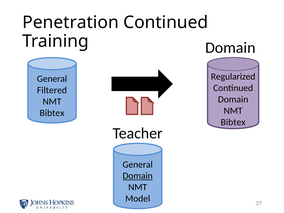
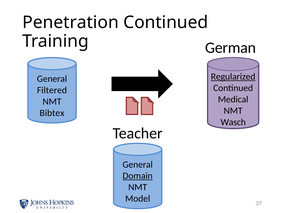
Domain: Domain -> German (230, 48)
Regularized underline: none -> present (233, 77)
Domain: Domain -> Medical (233, 99)
Bibtex: Bibtex -> Wasch (233, 122)
